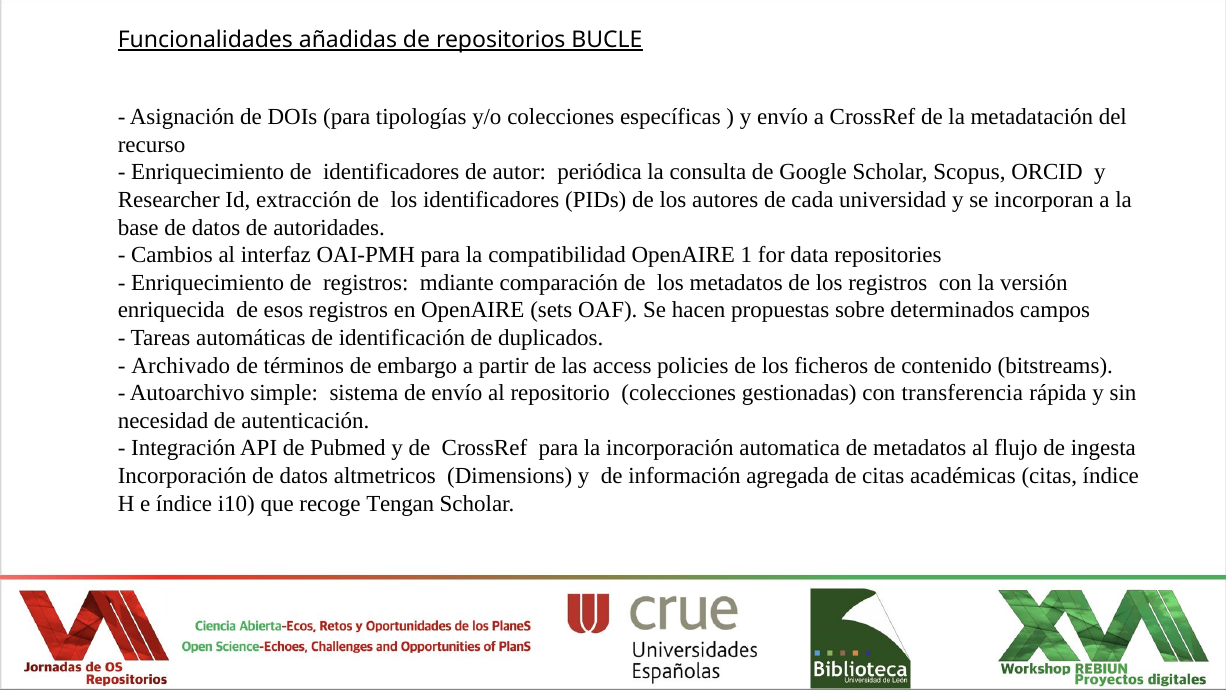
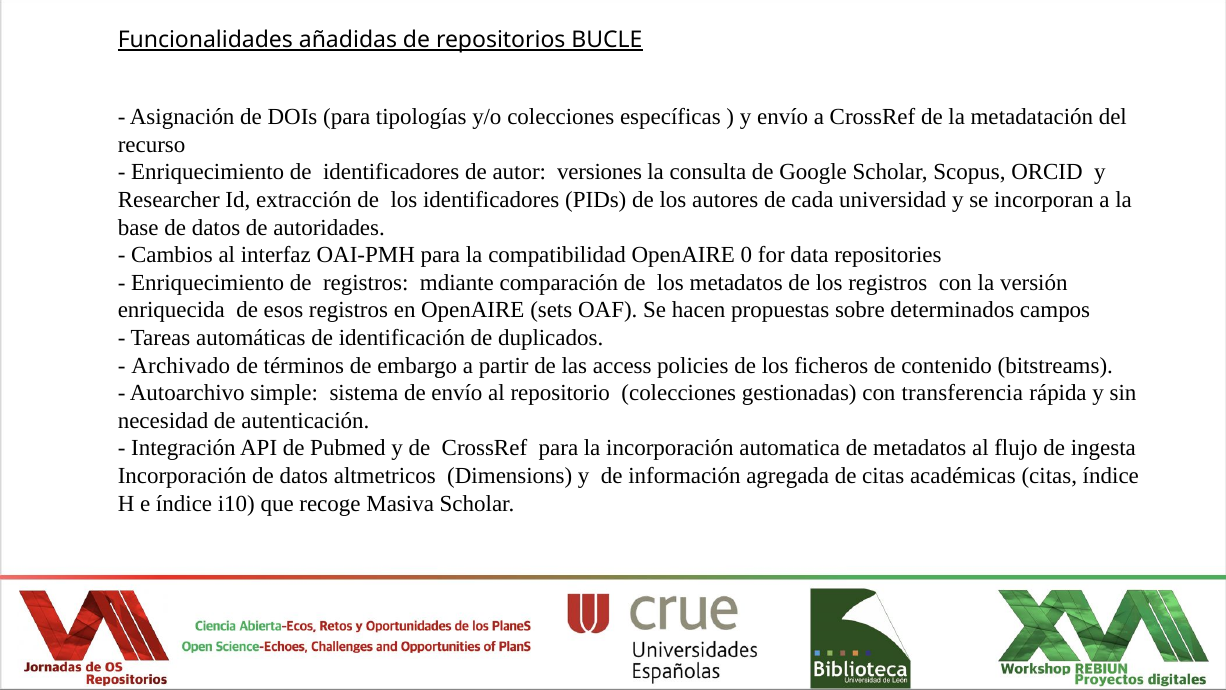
periódica: periódica -> versiones (600, 172)
1: 1 -> 0 (746, 255)
Tengan: Tengan -> Masiva (400, 503)
